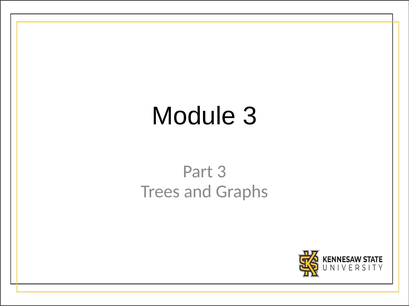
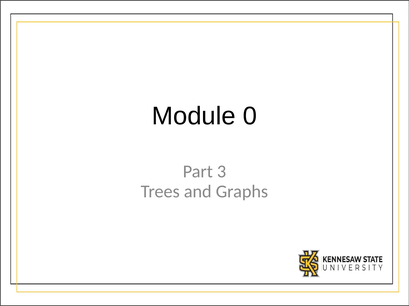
Module 3: 3 -> 0 (250, 116)
